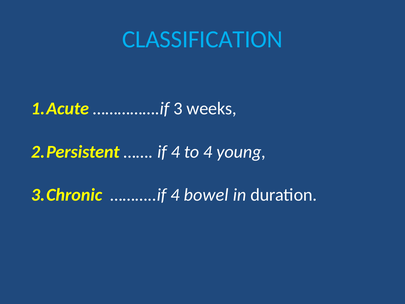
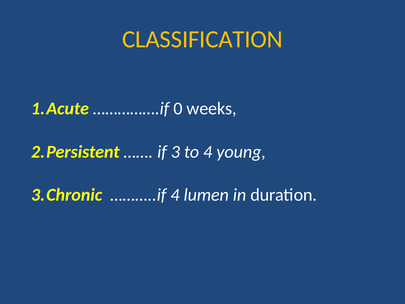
CLASSIFICATION colour: light blue -> yellow (202, 39)
3: 3 -> 0 (178, 108)
if 4: 4 -> 3 (175, 152)
bowel: bowel -> lumen (206, 195)
